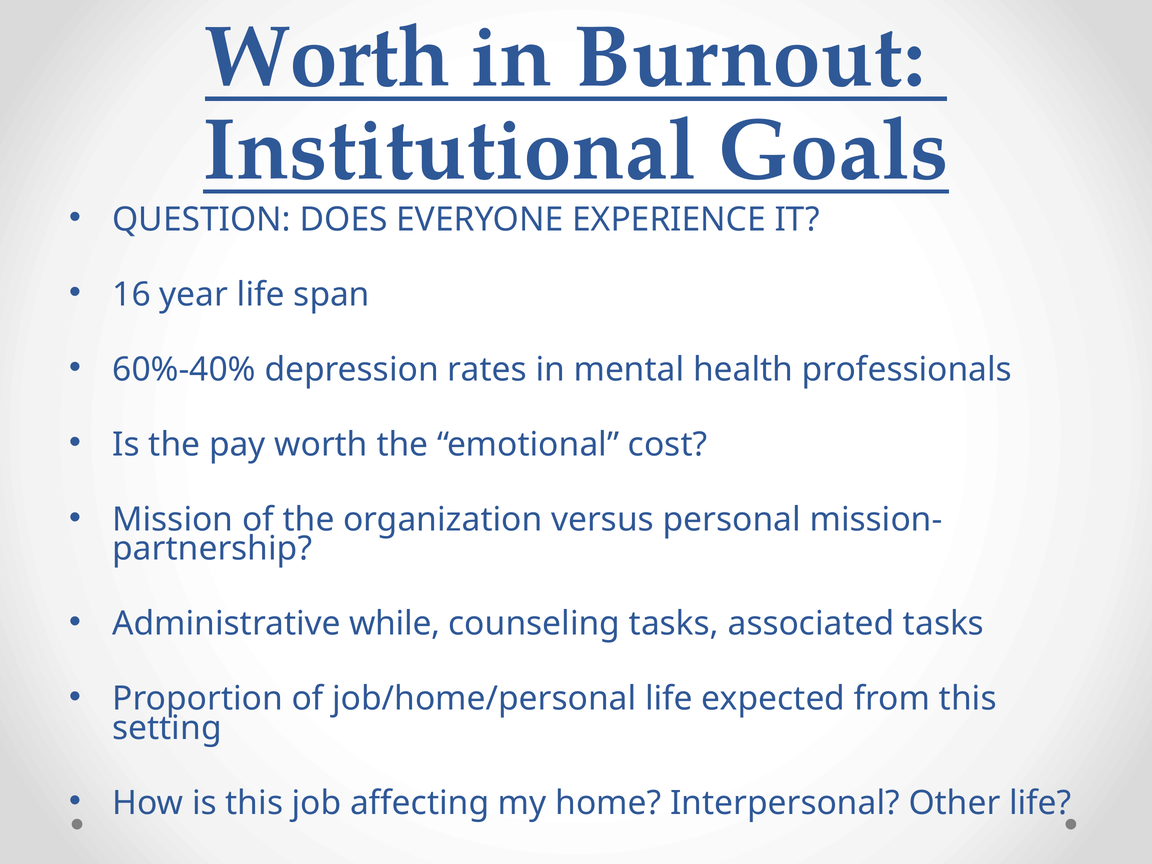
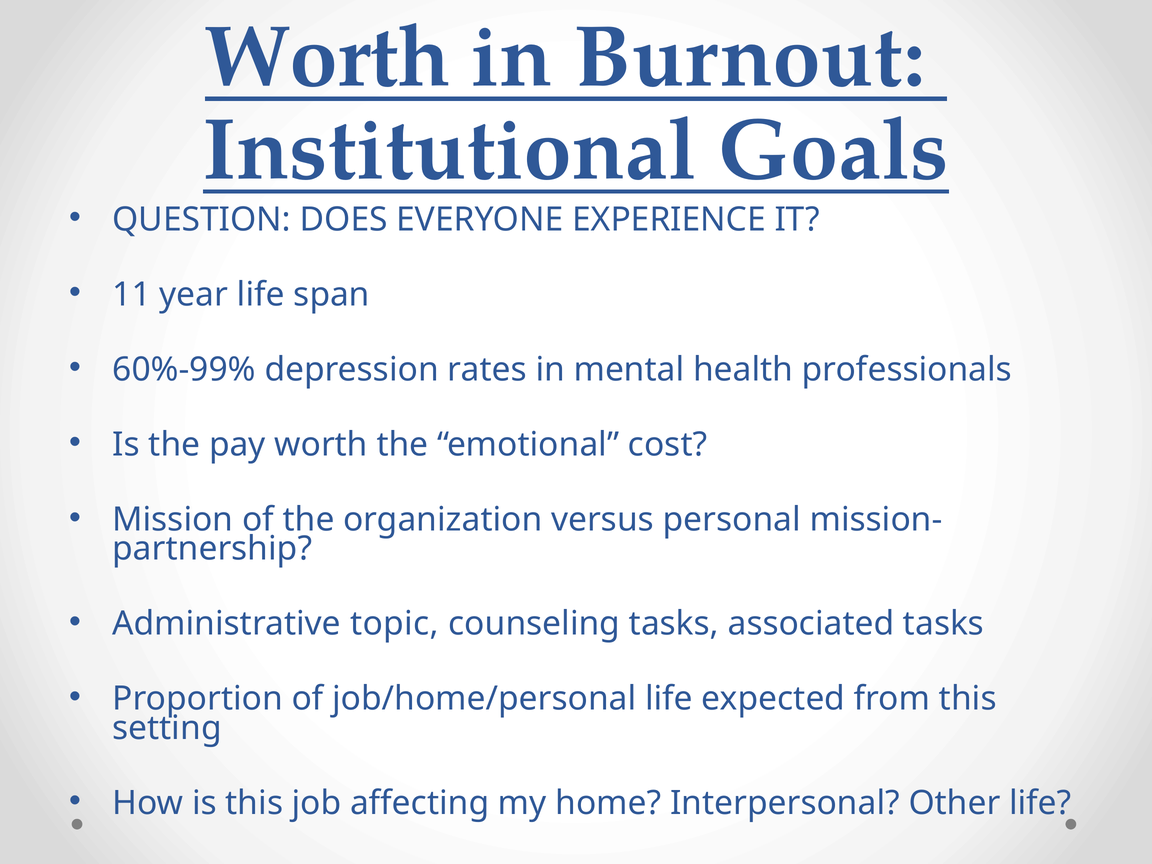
16: 16 -> 11 (132, 295)
60%-40%: 60%-40% -> 60%-99% (184, 370)
while: while -> topic (394, 624)
